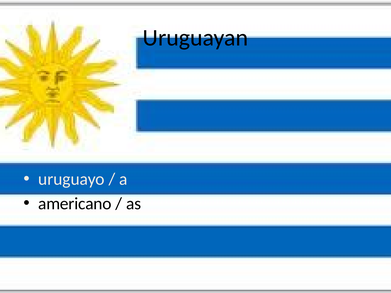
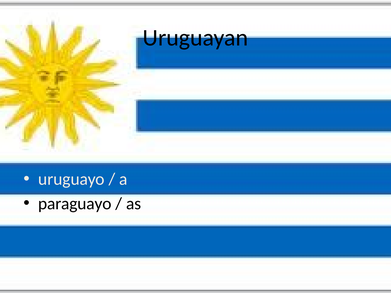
americano: americano -> paraguayo (75, 204)
